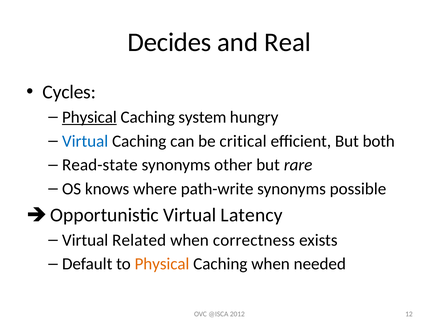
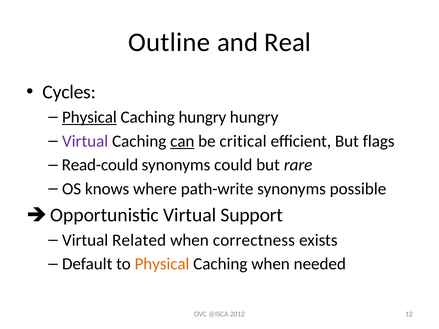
Decides: Decides -> Outline (169, 42)
Caching system: system -> hungry (202, 117)
Virtual colour: blue -> purple (85, 141)
can underline: none -> present (182, 141)
both: both -> flags (379, 141)
Read-state: Read-state -> Read-could (100, 165)
other: other -> could (233, 165)
Latency: Latency -> Support (252, 215)
